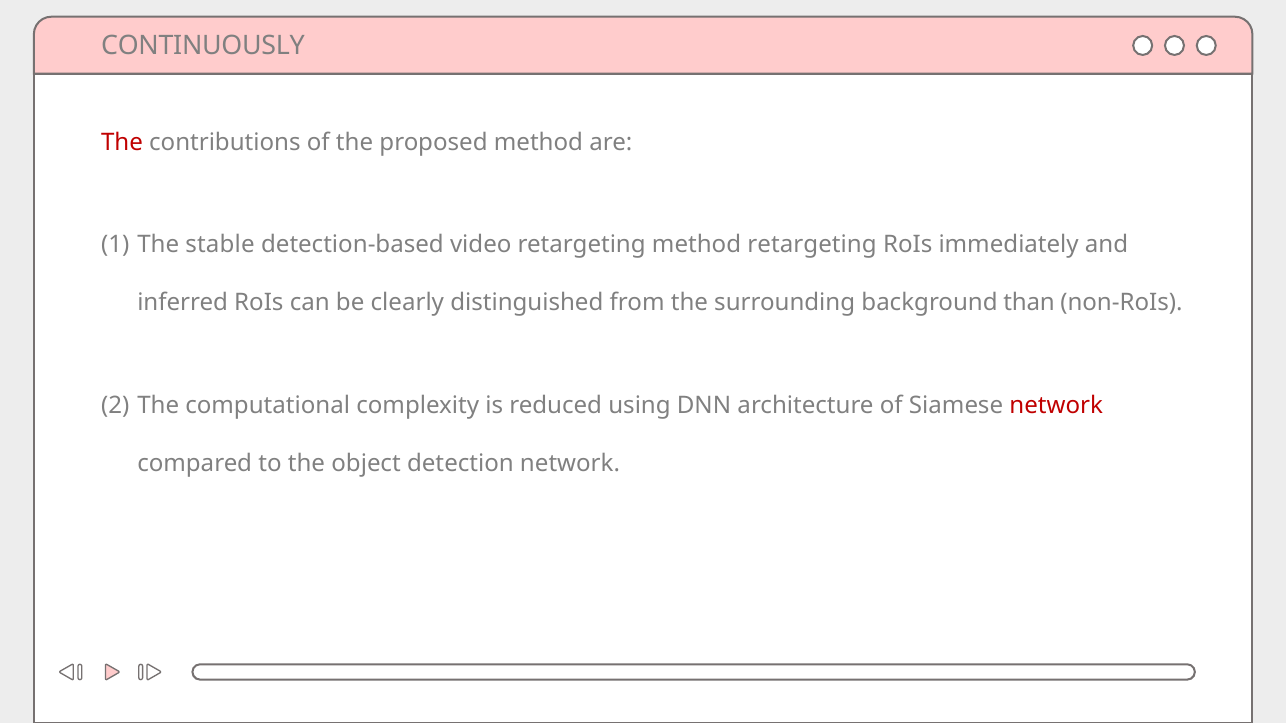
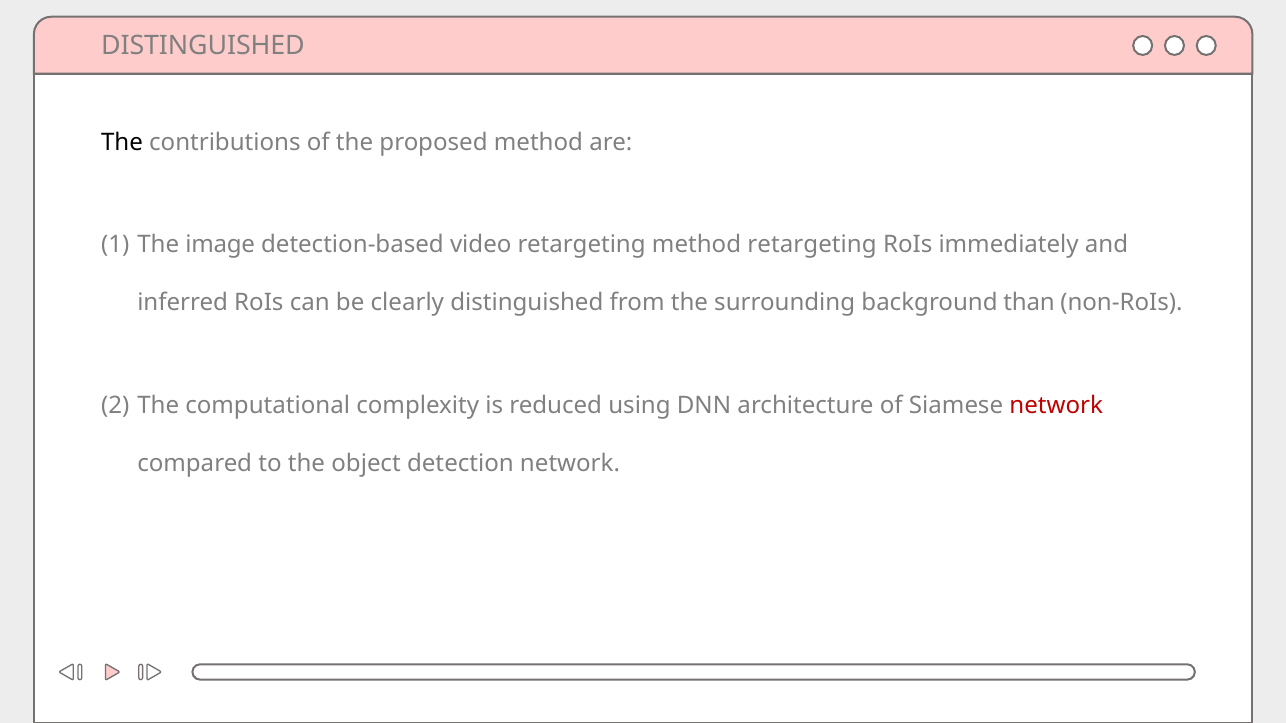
CONTINUOUSLY: CONTINUOUSLY -> DISTINGUISHED (203, 46)
The colour: red -> black (122, 142)
stable: stable -> image (220, 245)
